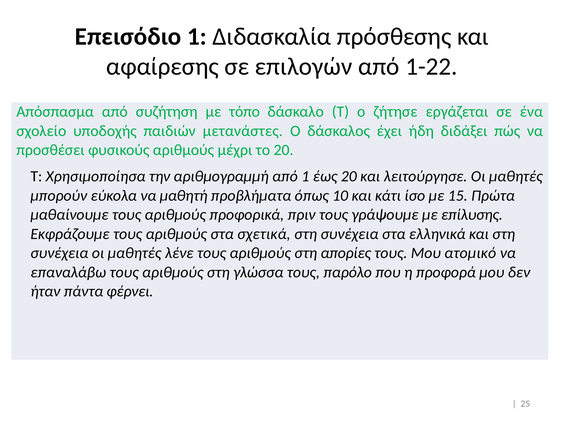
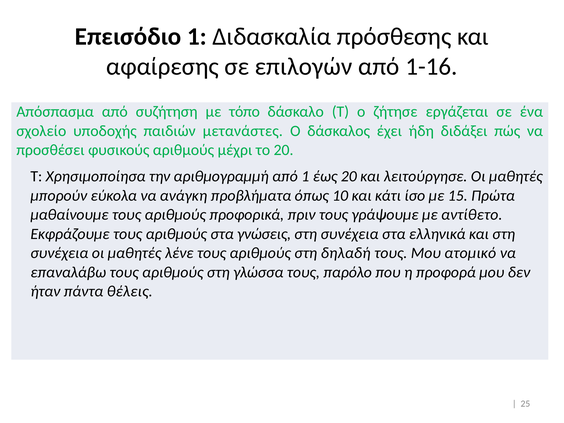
1-22: 1-22 -> 1-16 (432, 67)
μαθητή: μαθητή -> ανάγκη (183, 196)
επίλυσης: επίλυσης -> αντίθετο (472, 215)
σχετικά: σχετικά -> γνώσεις (264, 234)
απορίες: απορίες -> δηλαδή (346, 253)
φέρνει: φέρνει -> θέλεις (130, 291)
